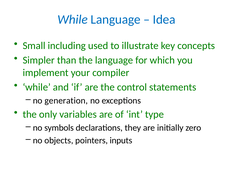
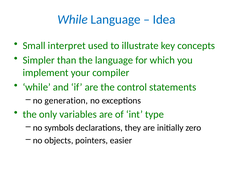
including: including -> interpret (67, 46)
inputs: inputs -> easier (121, 140)
